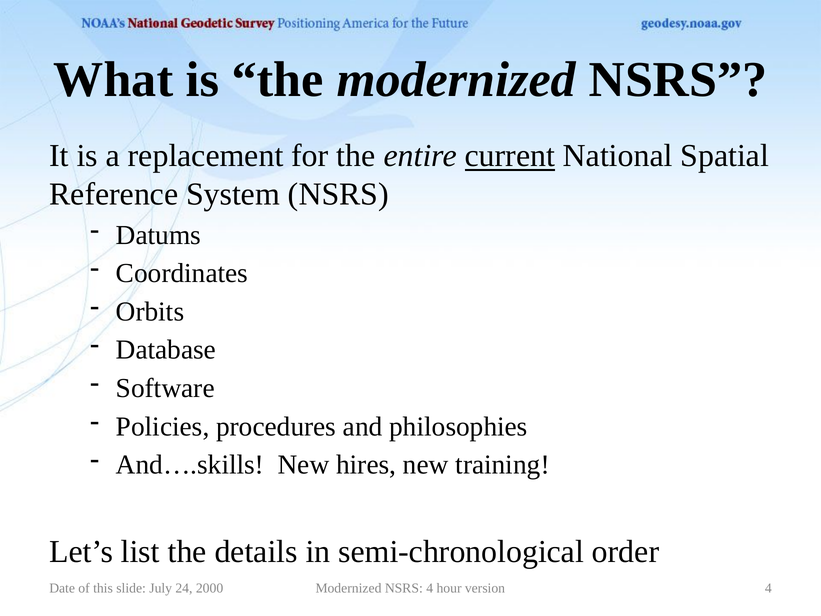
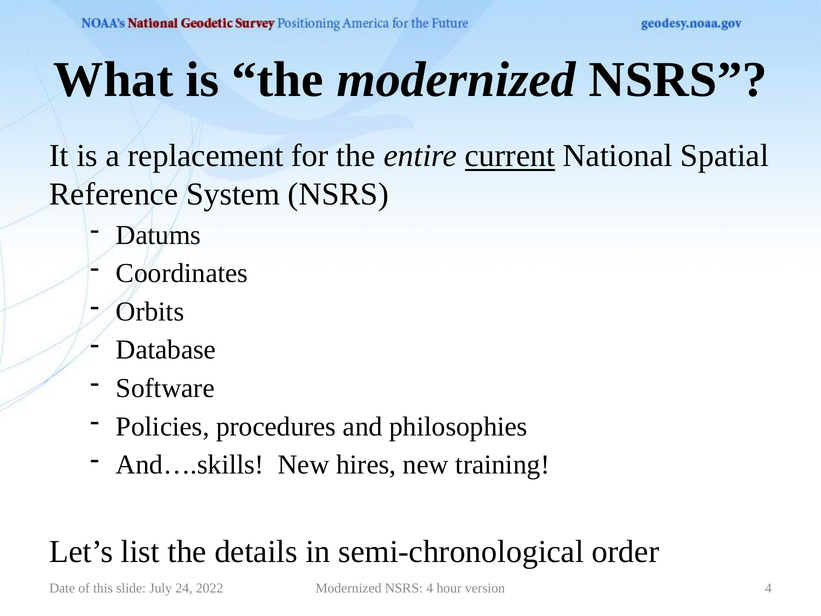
2000: 2000 -> 2022 (210, 588)
